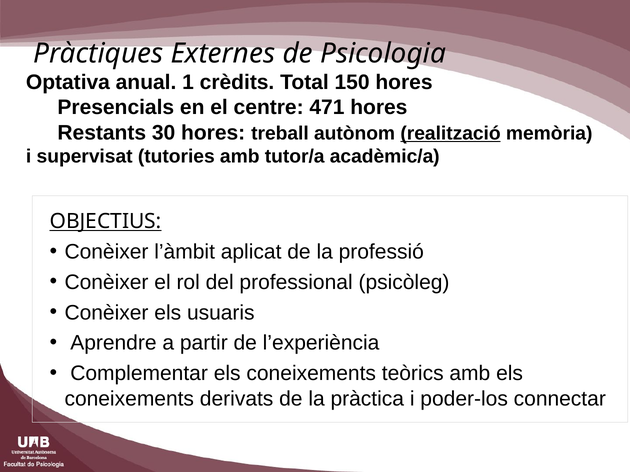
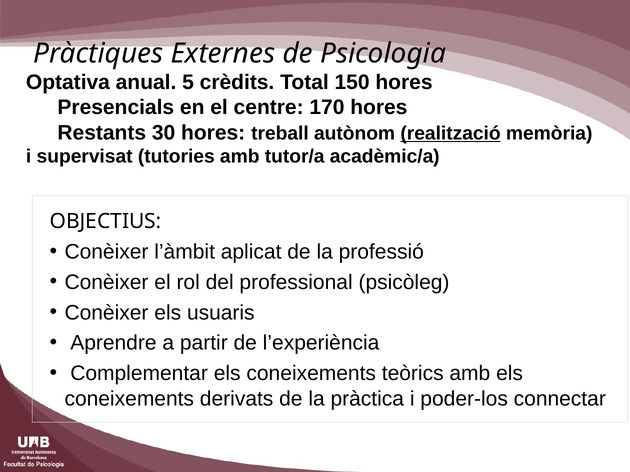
1: 1 -> 5 (188, 82)
471: 471 -> 170 (327, 108)
OBJECTIUS underline: present -> none (106, 222)
